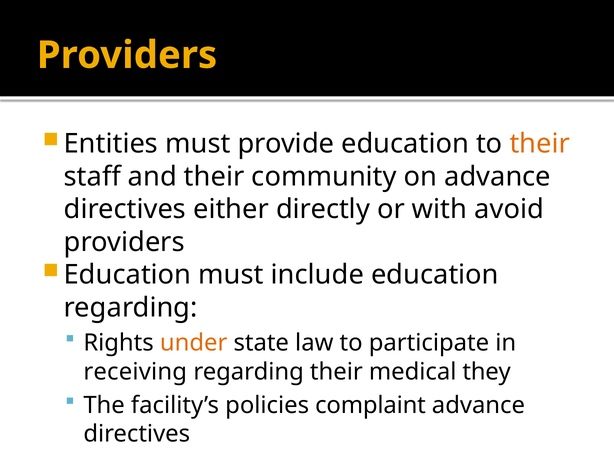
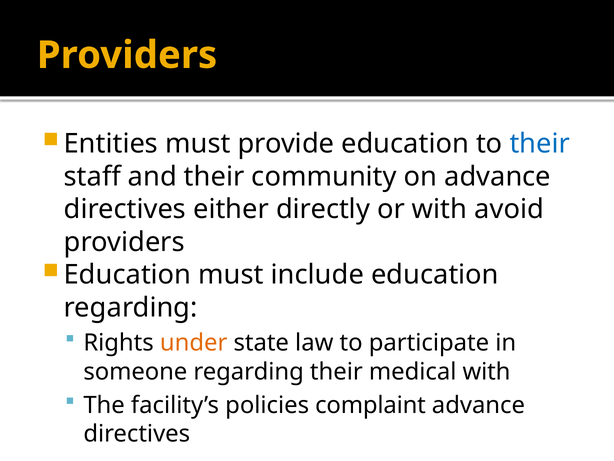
their colour: orange -> blue (540, 144)
receiving: receiving -> someone (135, 371)
medical they: they -> with (487, 371)
